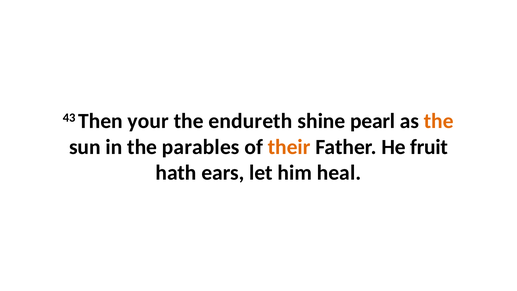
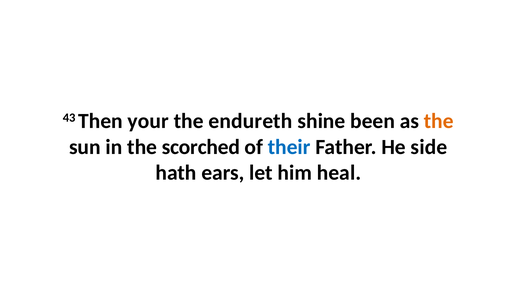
pearl: pearl -> been (373, 121)
parables: parables -> scorched (201, 147)
their colour: orange -> blue (289, 147)
fruit: fruit -> side (429, 147)
